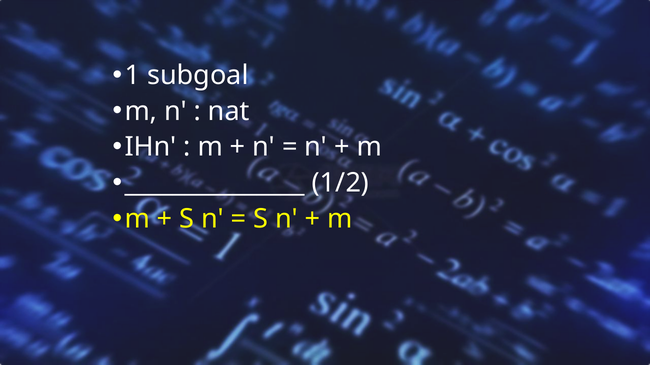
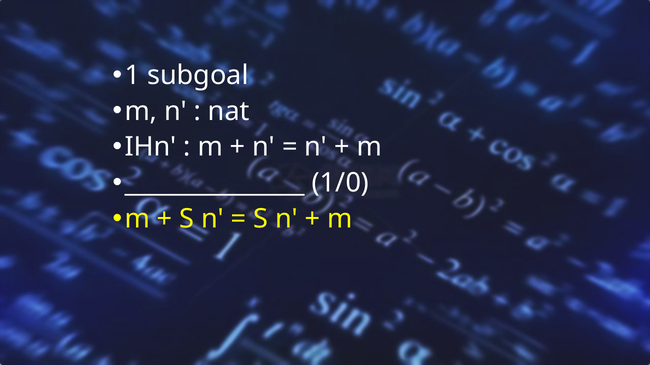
1/2: 1/2 -> 1/0 (340, 183)
